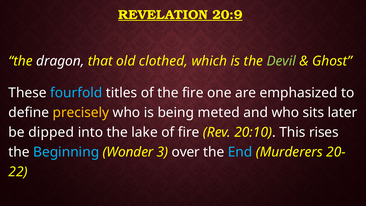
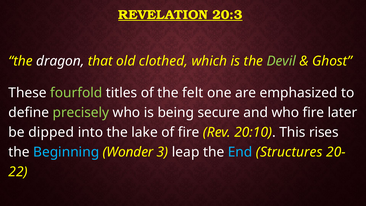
20:9: 20:9 -> 20:3 (227, 15)
fourfold colour: light blue -> light green (76, 93)
the fire: fire -> felt (193, 93)
precisely colour: yellow -> light green (81, 112)
meted: meted -> secure (219, 112)
who sits: sits -> fire (313, 112)
over: over -> leap (186, 152)
Murderers: Murderers -> Structures (289, 152)
